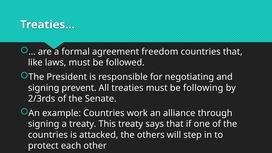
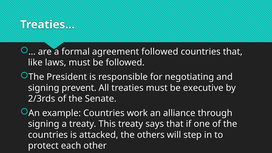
agreement freedom: freedom -> followed (160, 52)
following: following -> executive (203, 88)
